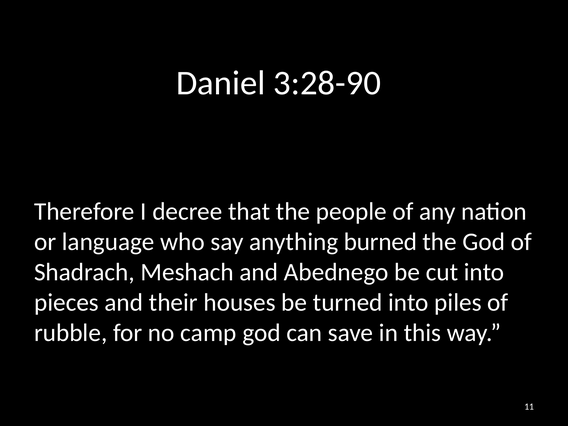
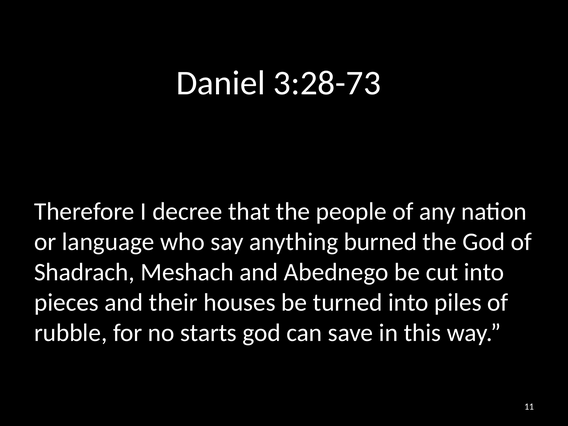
3:28-90: 3:28-90 -> 3:28-73 (327, 83)
camp: camp -> starts (209, 333)
